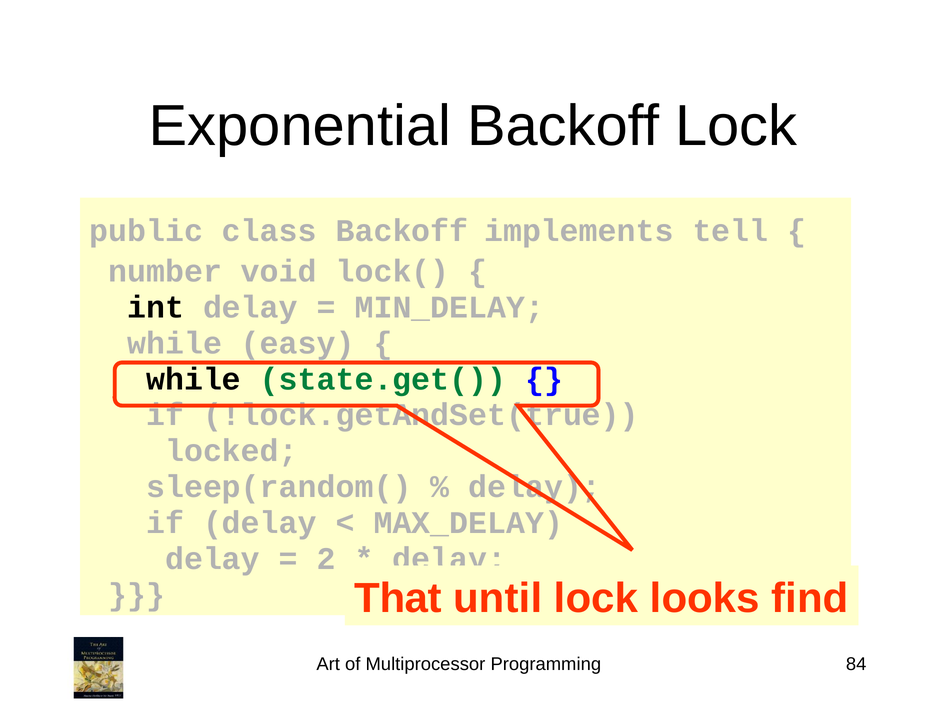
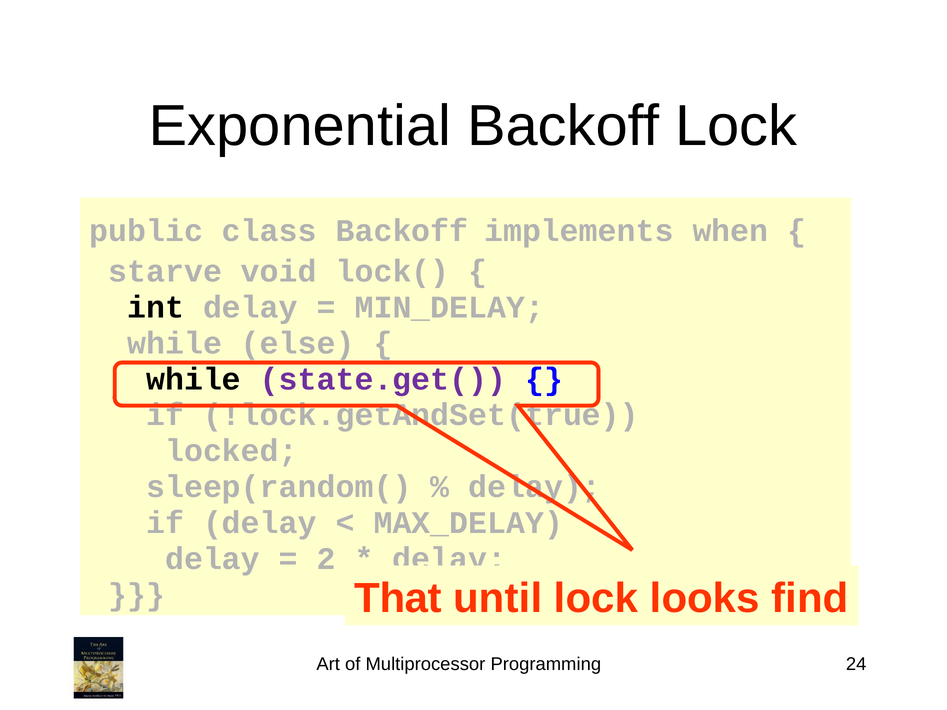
tell: tell -> when (730, 231)
number: number -> starve (165, 271)
easy: easy -> else (298, 343)
state.get( colour: green -> purple (383, 379)
84: 84 -> 24 (856, 664)
